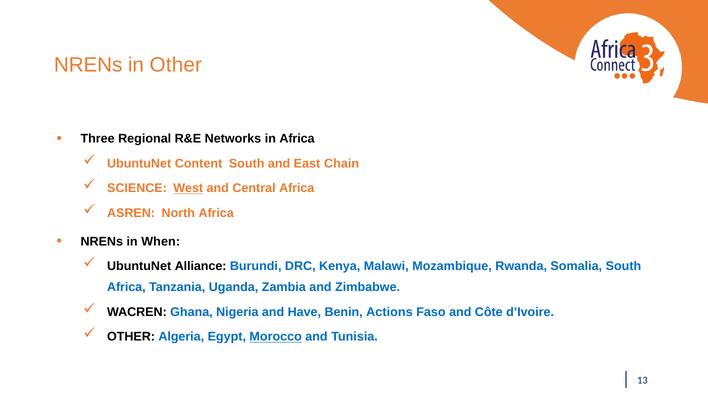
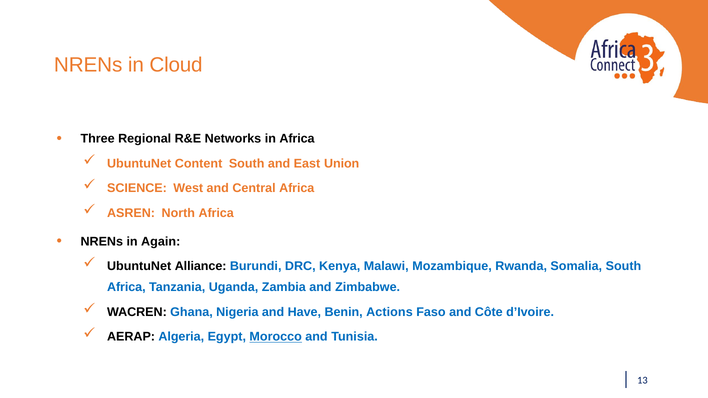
in Other: Other -> Cloud (176, 65)
Chain: Chain -> Union (342, 164)
West underline: present -> none (188, 188)
When: When -> Again (161, 242)
OTHER: OTHER -> AERAP (131, 337)
